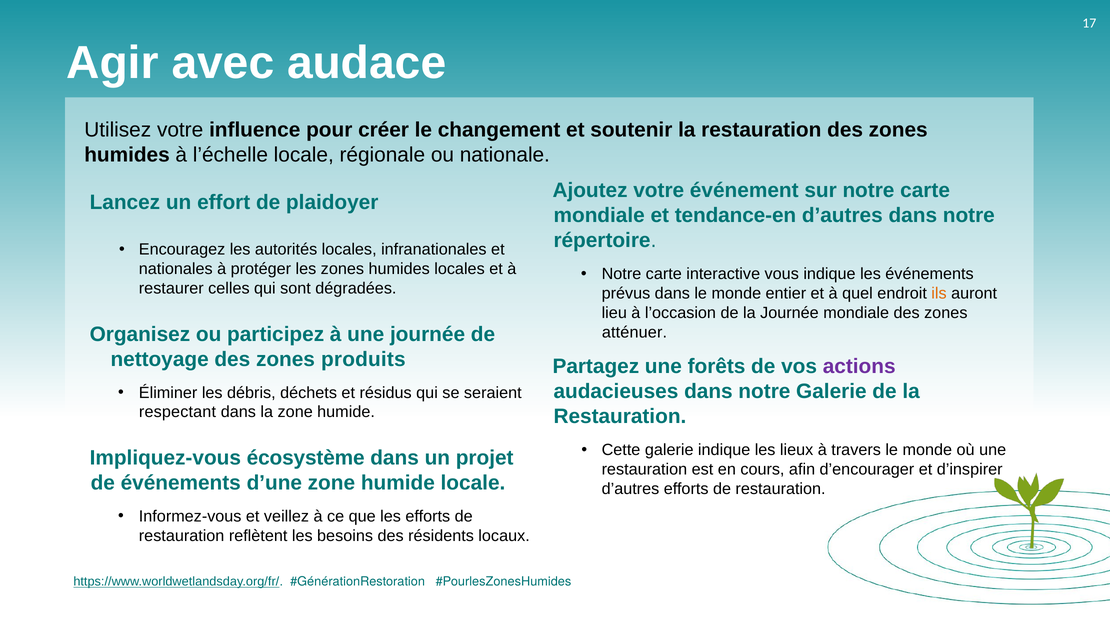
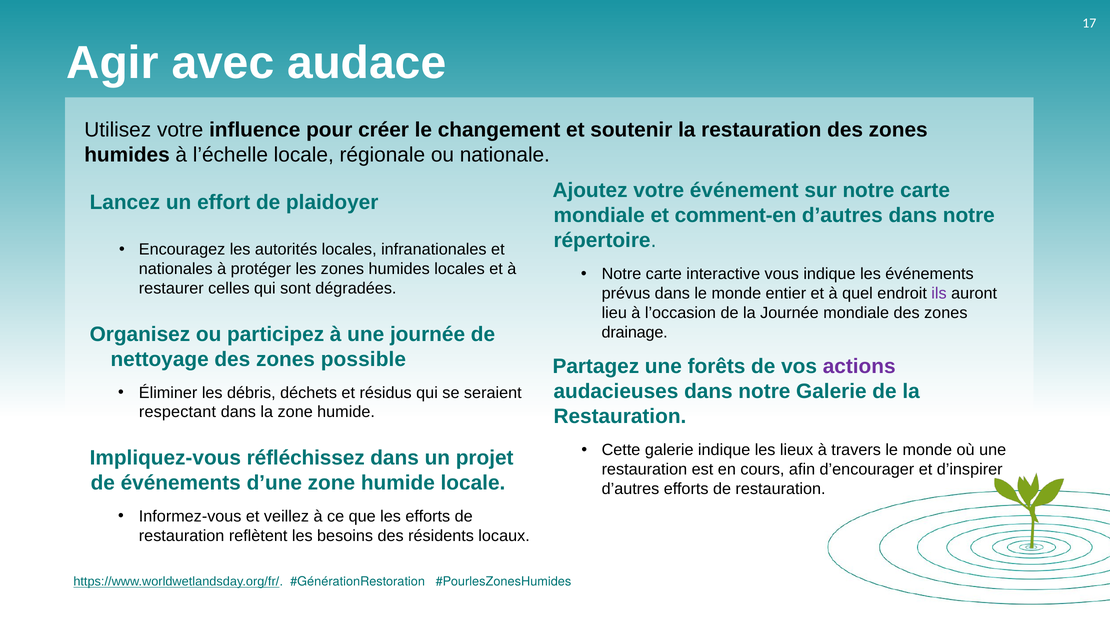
tendance-en: tendance-en -> comment-en (736, 215)
ils colour: orange -> purple (939, 293)
atténuer: atténuer -> drainage (635, 332)
produits: produits -> possible (363, 359)
écosystème: écosystème -> réfléchissez (306, 457)
